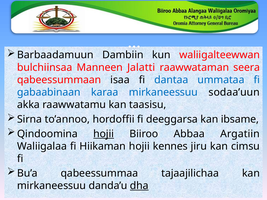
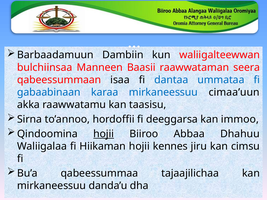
Jalatti: Jalatti -> Baasii (141, 67)
sodaa’uun: sodaa’uun -> cimaa’uun (234, 92)
ibsame: ibsame -> immoo (240, 119)
Argatiin: Argatiin -> Dhahuu (240, 134)
dha underline: present -> none (139, 186)
